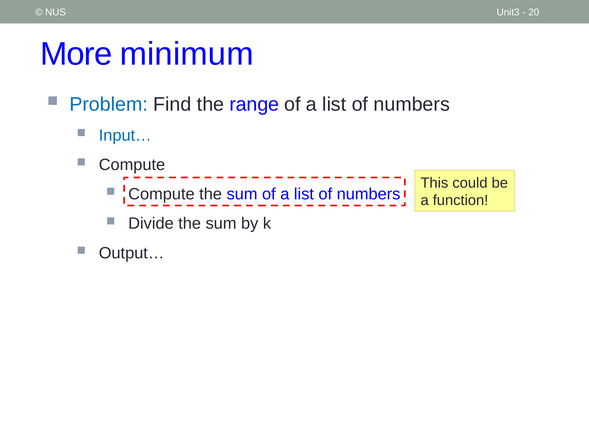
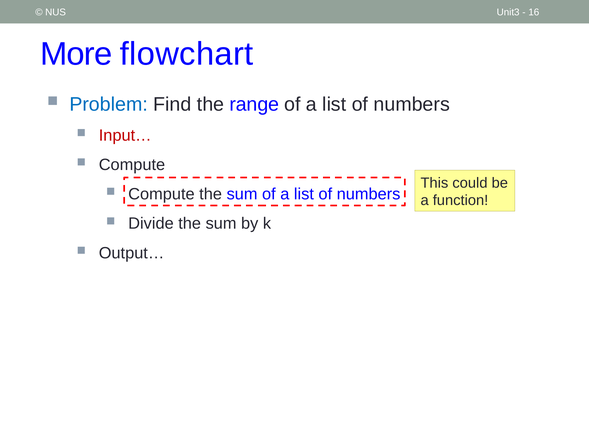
20: 20 -> 16 (534, 12)
minimum: minimum -> flowchart (187, 54)
Input… colour: blue -> red (125, 136)
